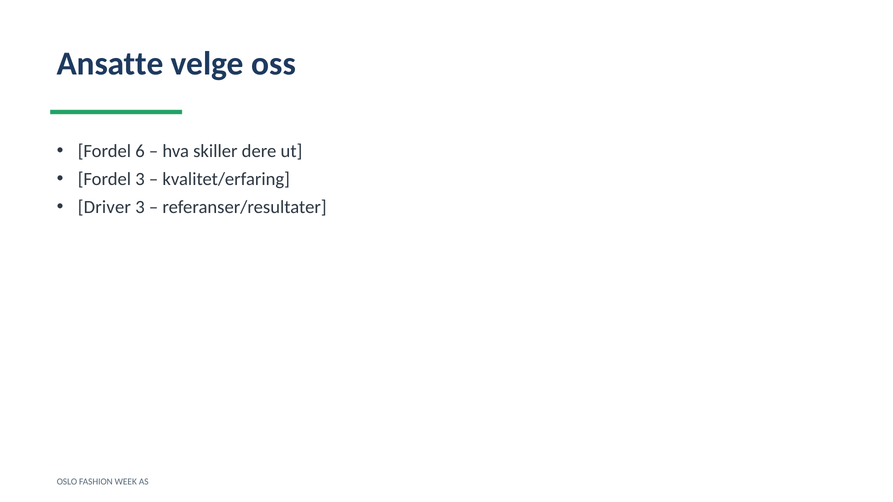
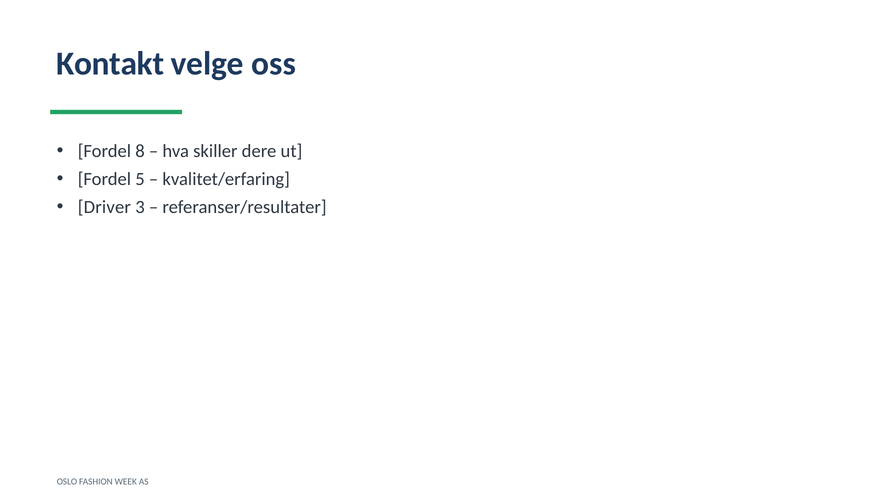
Ansatte: Ansatte -> Kontakt (110, 64)
6: 6 -> 8 (140, 151)
Fordel 3: 3 -> 5 (140, 179)
